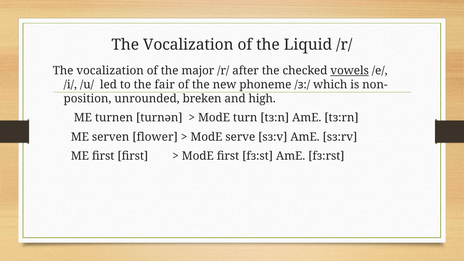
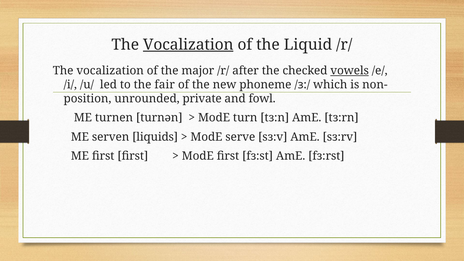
Vocalization underline: none -> present (188, 45)
breken: breken -> private (202, 99)
high: high -> fowl (262, 99)
flower: flower -> liquids (155, 137)
